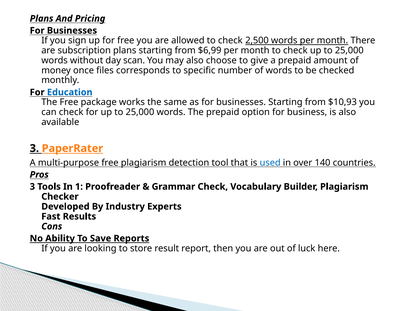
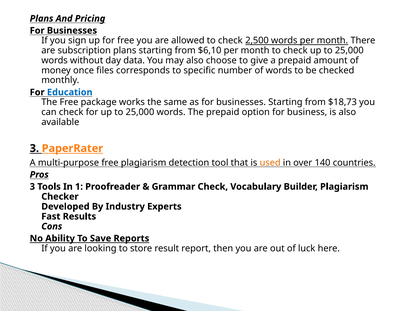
$6,99: $6,99 -> $6,10 (210, 50)
scan: scan -> data (134, 60)
$10,93: $10,93 -> $18,73 (342, 102)
used colour: blue -> orange (270, 162)
